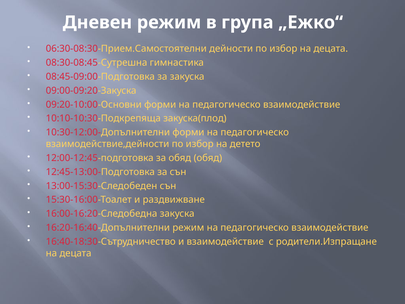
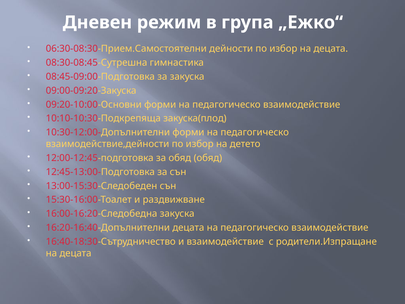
16:20-16:40-Допълнителни режим: режим -> децата (188, 228)
